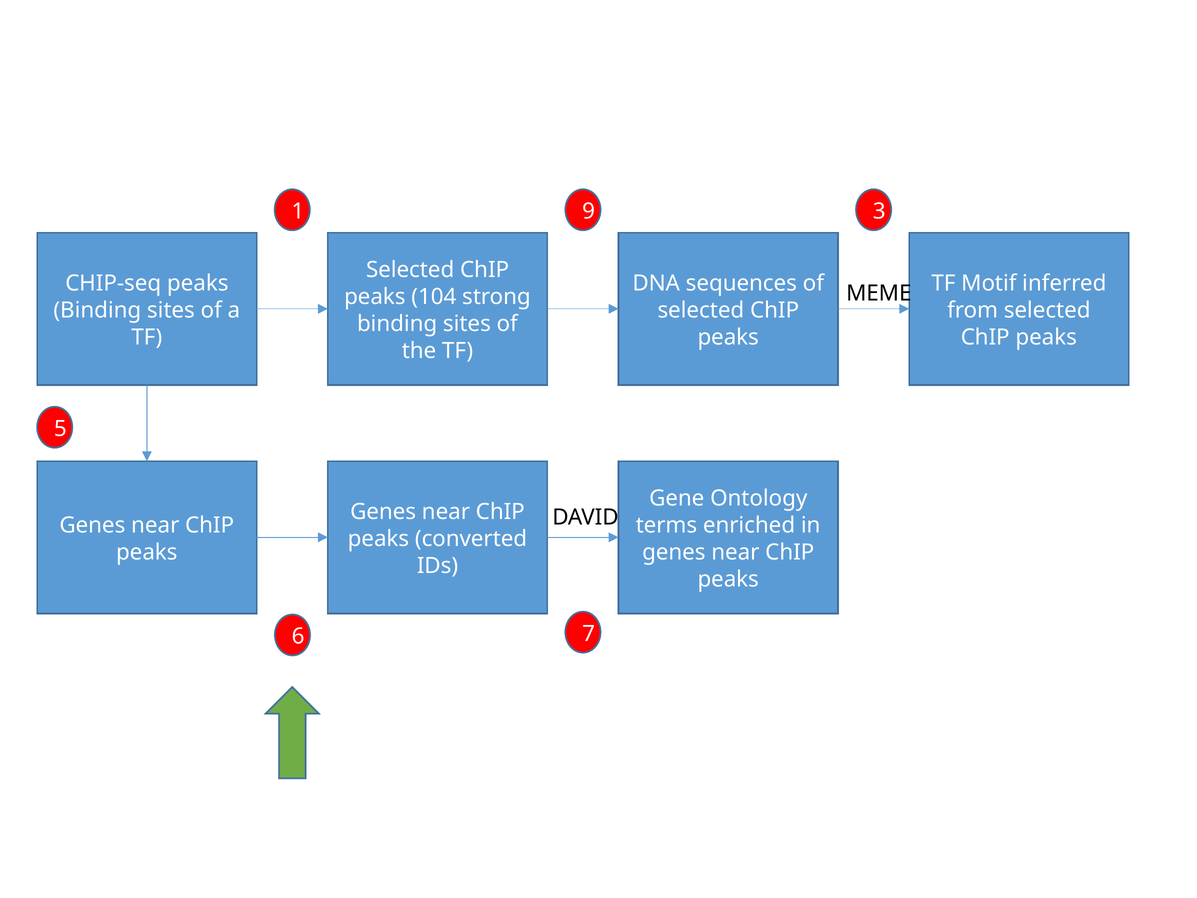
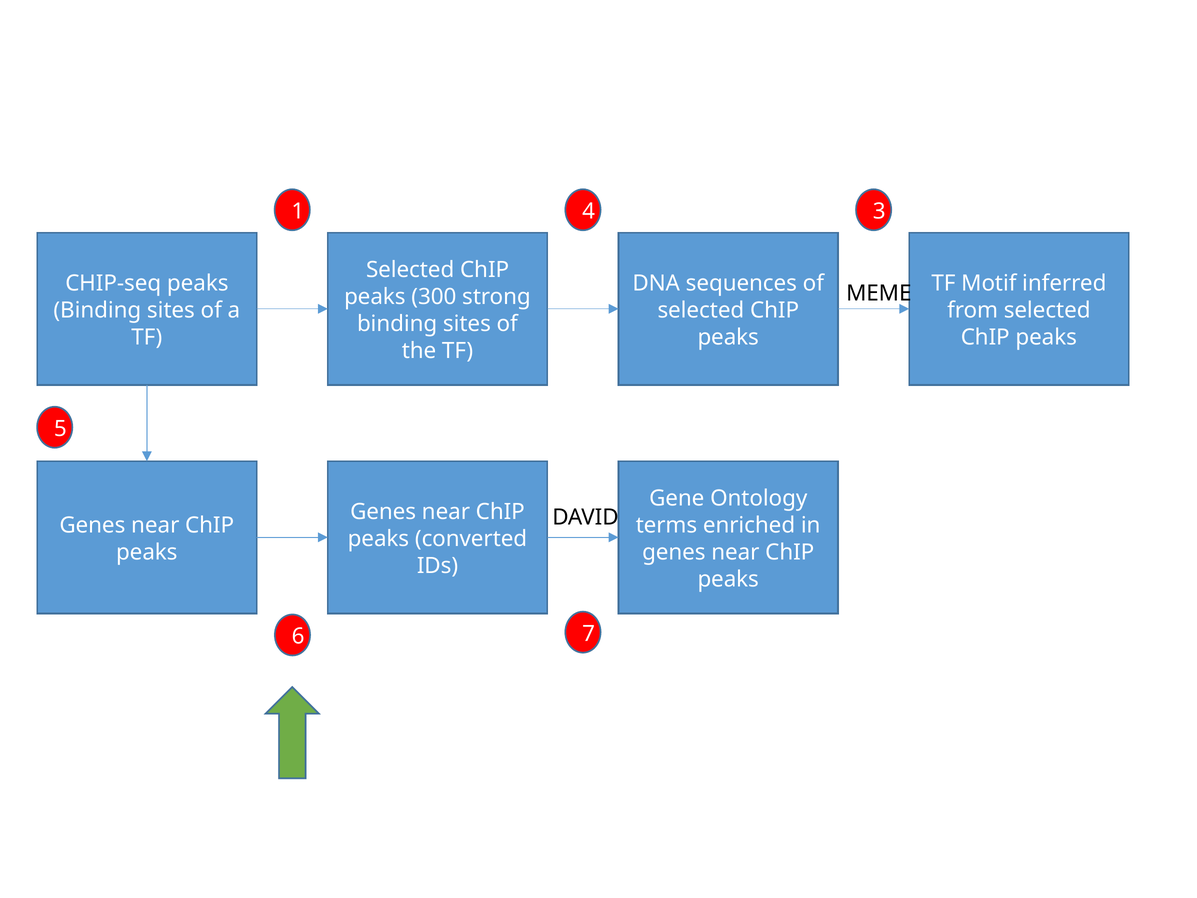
9: 9 -> 4 (589, 211)
104: 104 -> 300 (434, 297)
